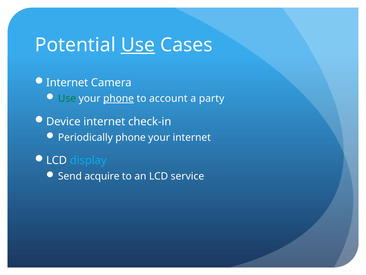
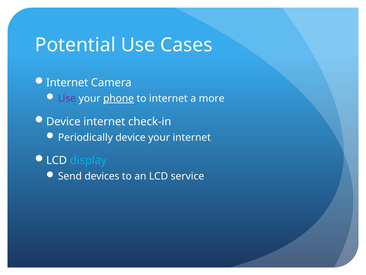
Use underline: present -> none (138, 45)
Use colour: green -> purple (67, 98)
to account: account -> internet (168, 98)
party: party -> more (212, 98)
Periodically phone: phone -> device (131, 137)
acquire: acquire -> devices (102, 176)
